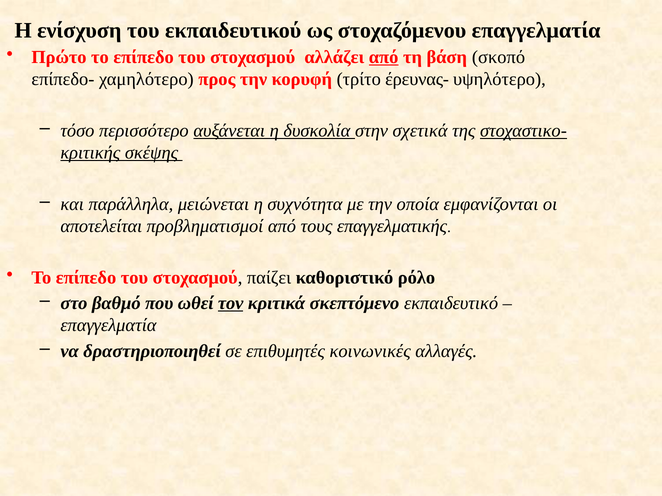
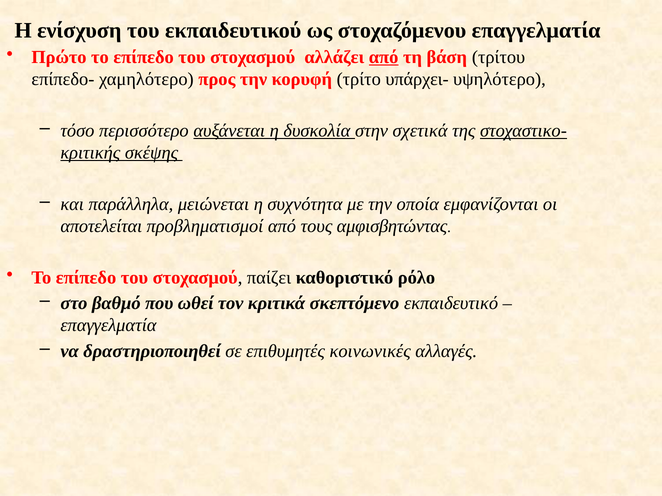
σκοπό: σκοπό -> τρίτου (499, 57)
έρευνας-: έρευνας- -> υπάρχει- (417, 79)
επαγγελματικής: επαγγελματικής -> αμφισβητώντας (392, 226)
τον underline: present -> none (231, 303)
